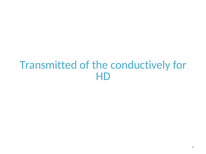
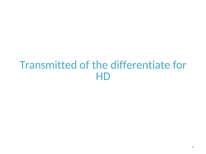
conductively: conductively -> differentiate (140, 65)
